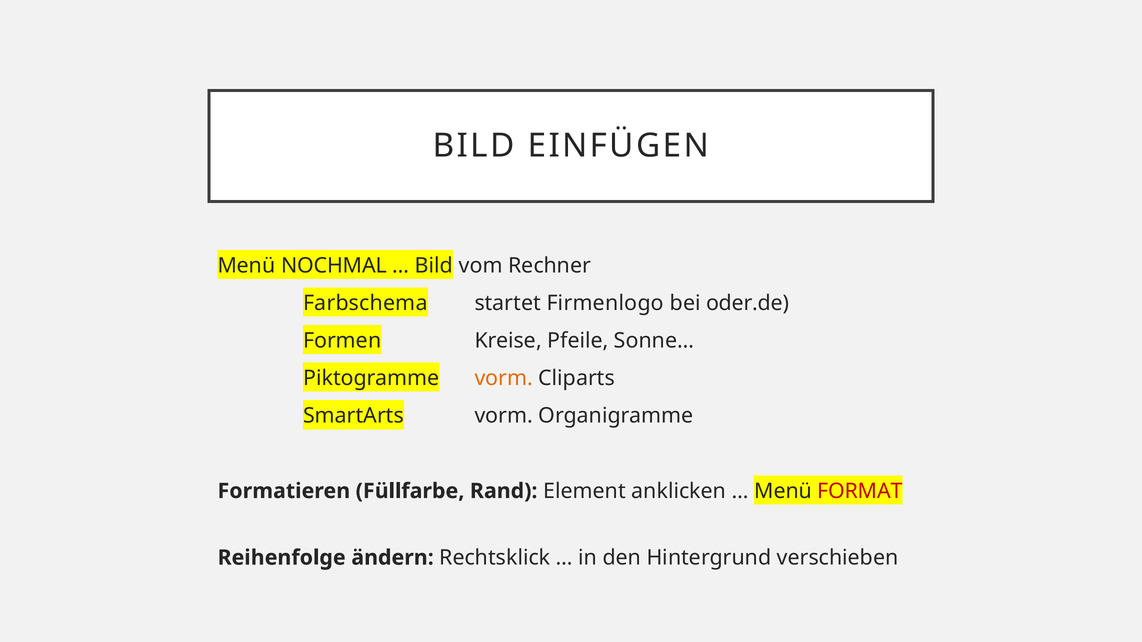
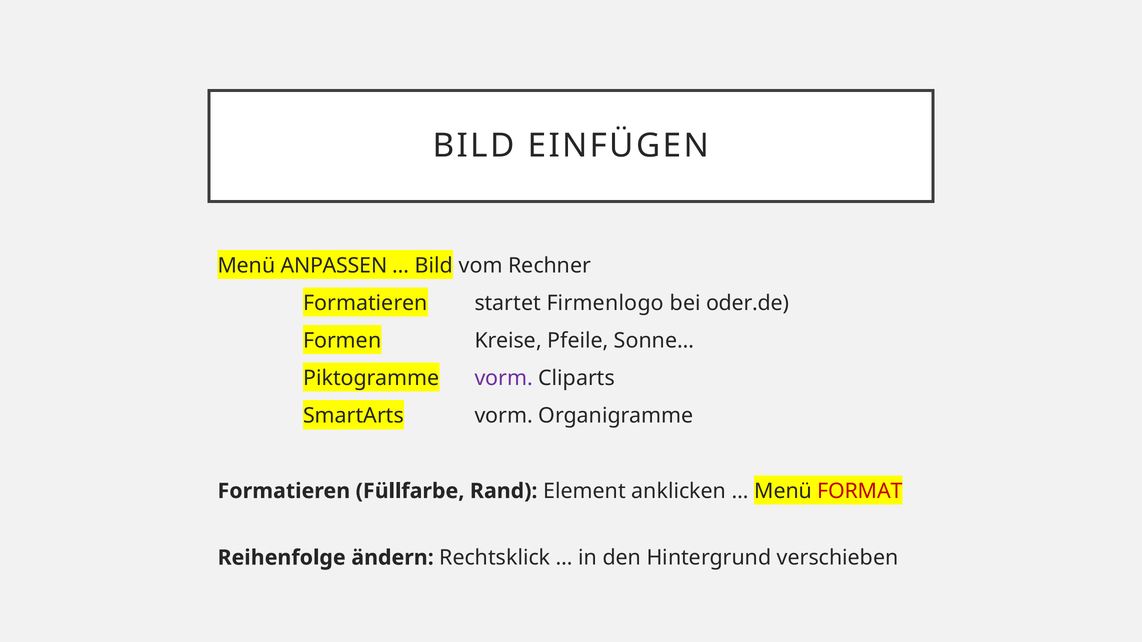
NOCHMAL: NOCHMAL -> ANPASSEN (334, 266)
Farbschema: Farbschema -> Formatieren (365, 303)
vorm colour: orange -> purple (504, 379)
